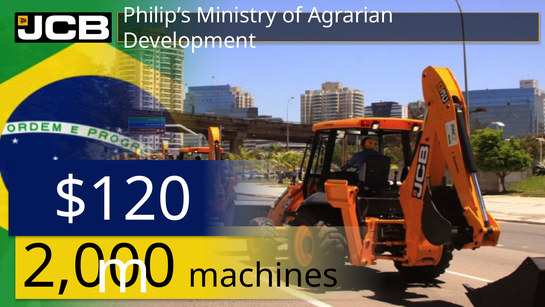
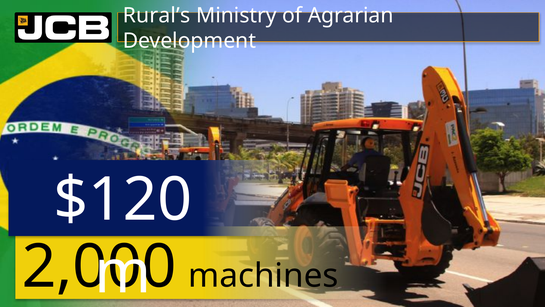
Philip’s: Philip’s -> Rural’s (157, 15)
